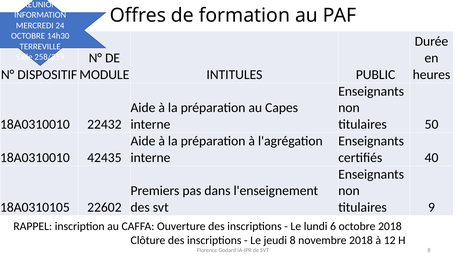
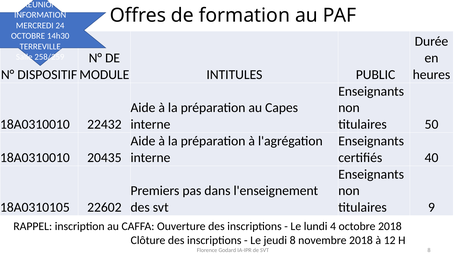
42435: 42435 -> 20435 (104, 158)
6: 6 -> 4 (333, 226)
